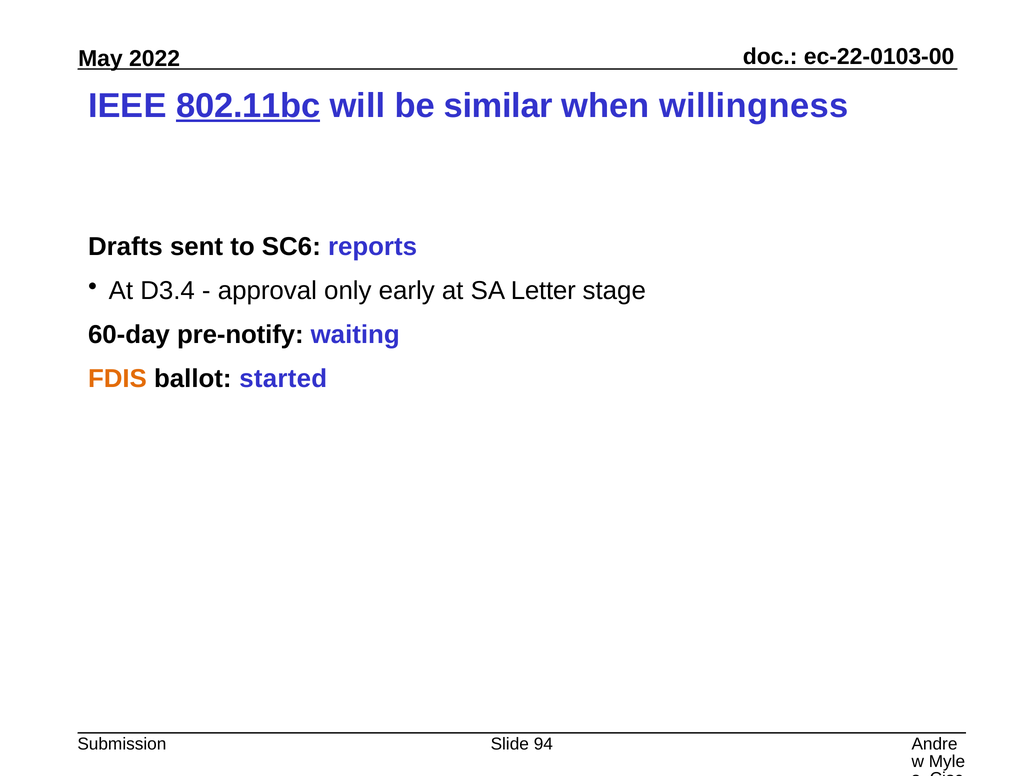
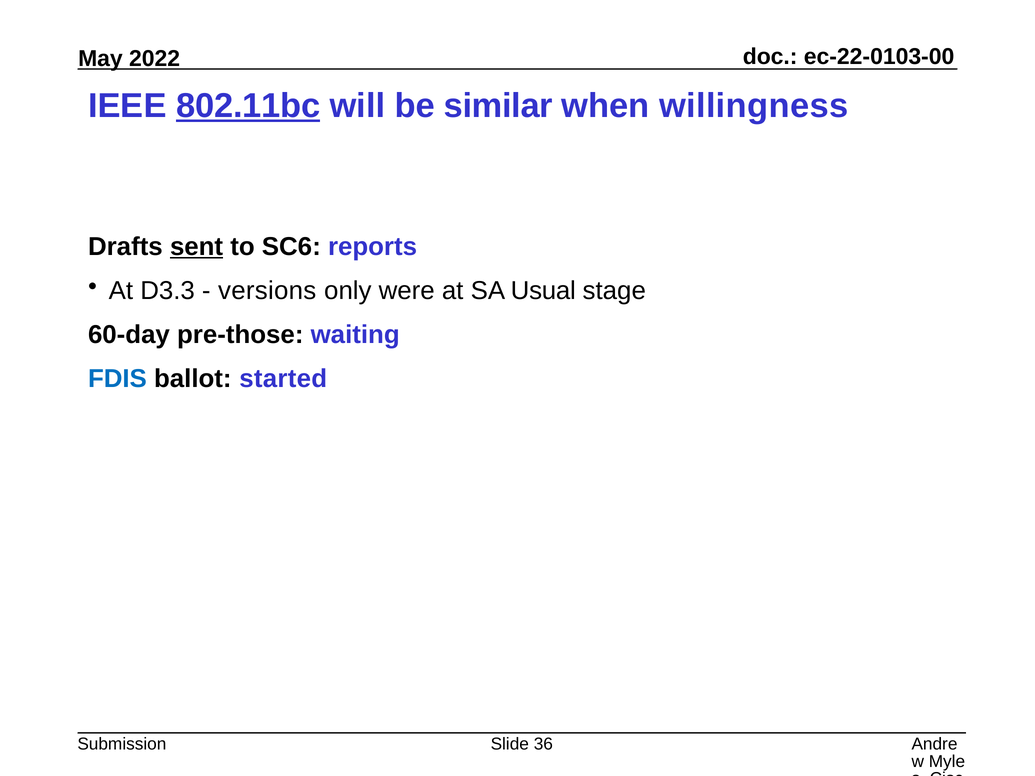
sent underline: none -> present (197, 247)
D3.4: D3.4 -> D3.3 (168, 291)
approval: approval -> versions (267, 291)
early: early -> were (407, 291)
Letter: Letter -> Usual (543, 291)
pre-notify: pre-notify -> pre-those (240, 335)
FDIS colour: orange -> blue (117, 379)
94: 94 -> 36 (543, 744)
